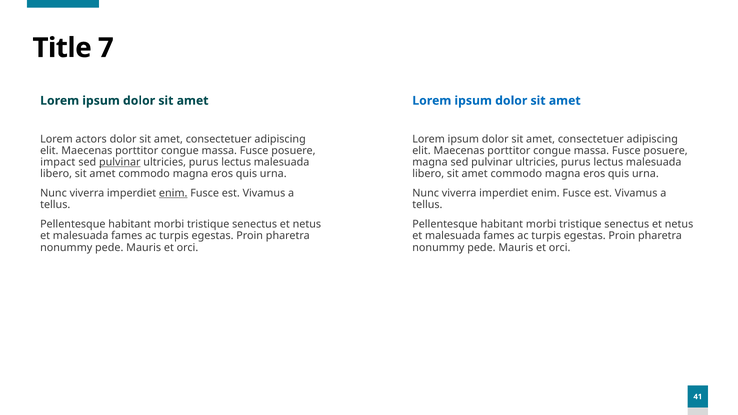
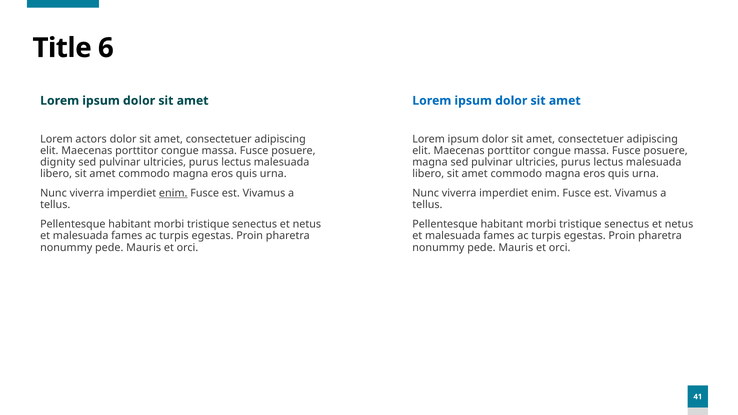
7: 7 -> 6 (106, 48)
impact: impact -> dignity (58, 162)
pulvinar underline: present -> none (120, 162)
